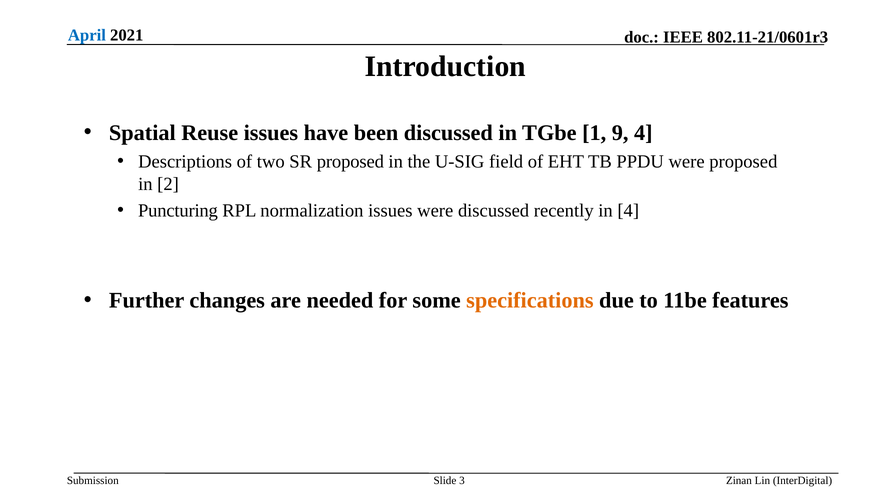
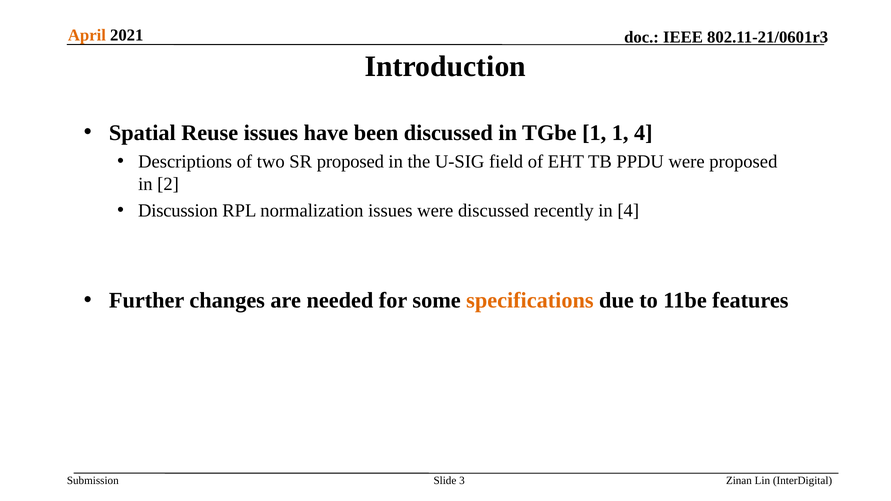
April colour: blue -> orange (87, 35)
1 9: 9 -> 1 (620, 133)
Puncturing: Puncturing -> Discussion (178, 211)
